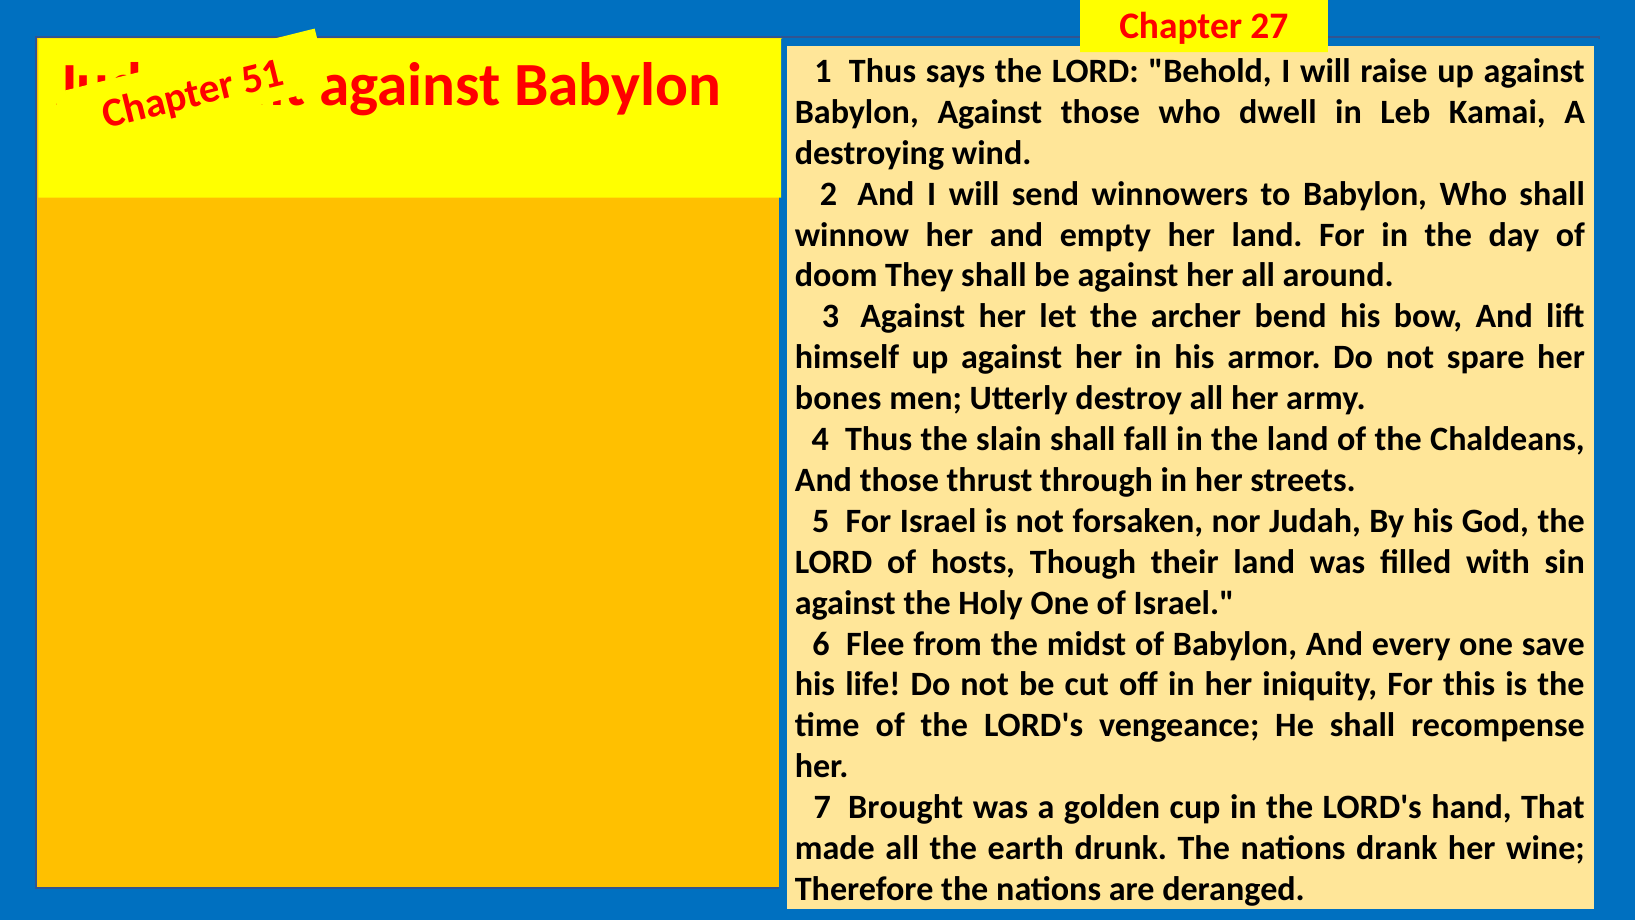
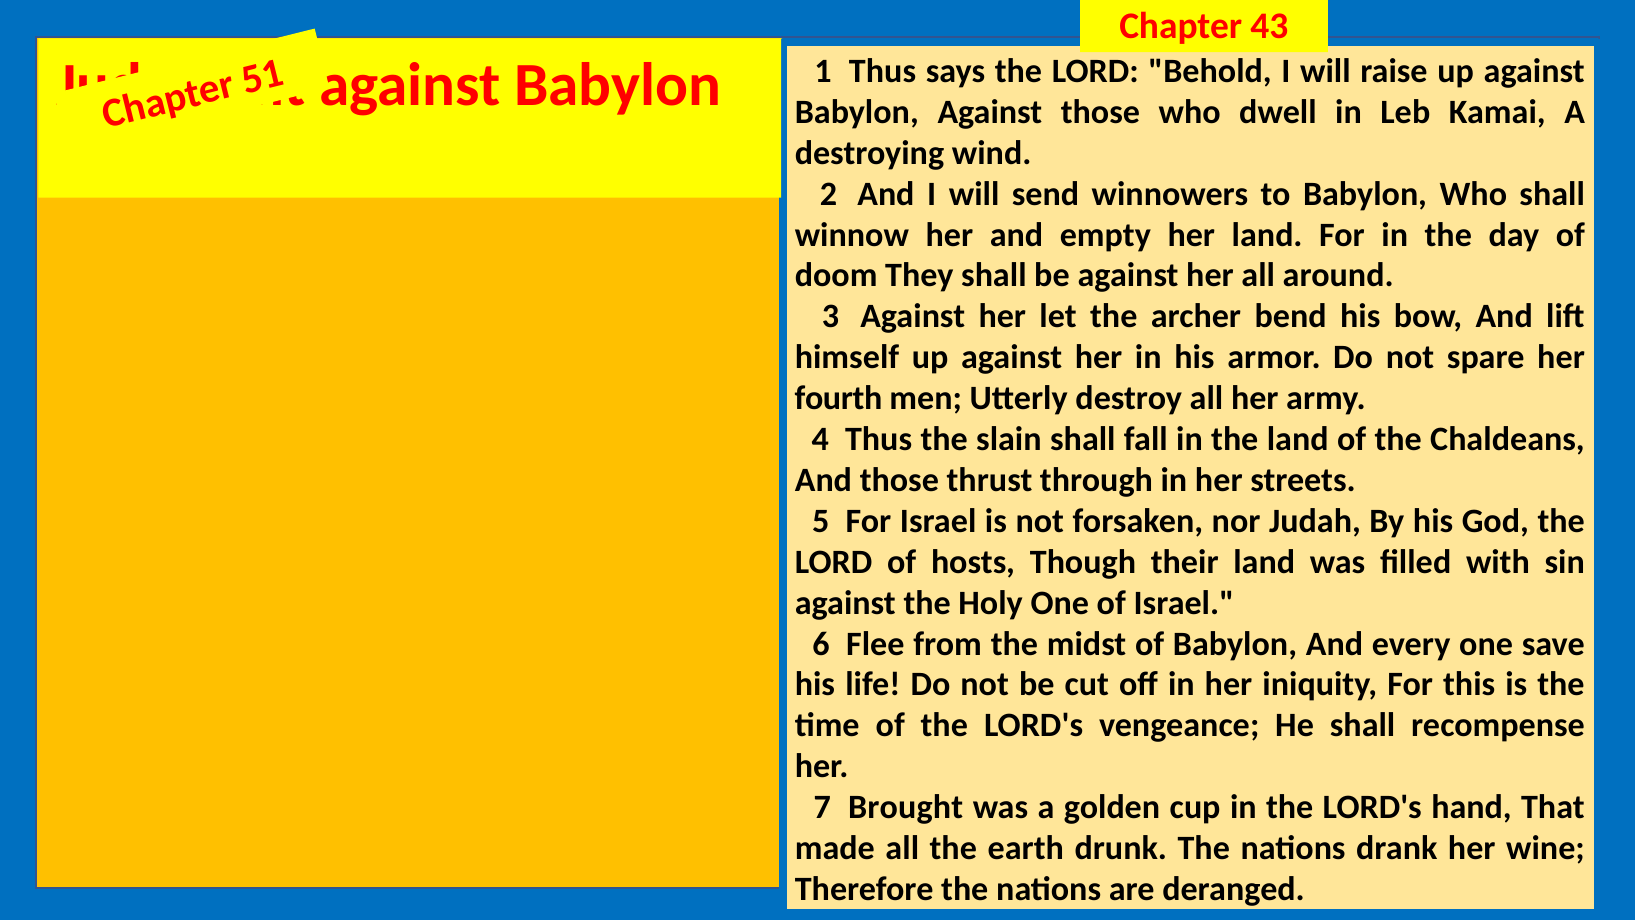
27: 27 -> 43 (1269, 26)
bones: bones -> fourth (838, 398)
